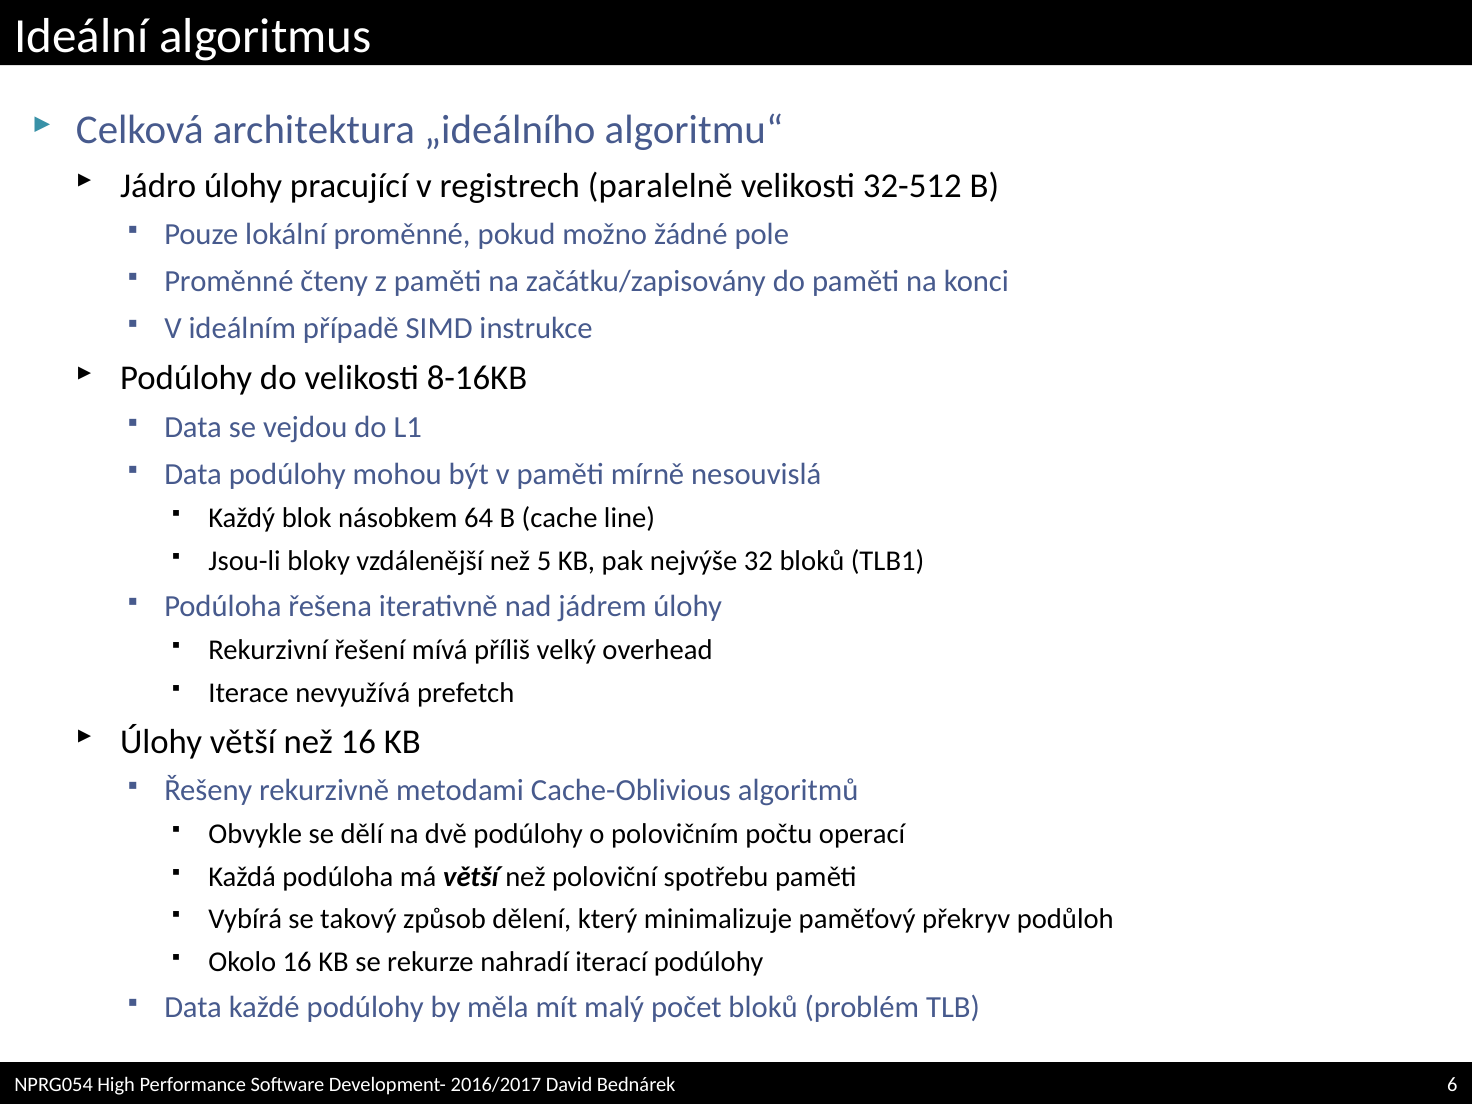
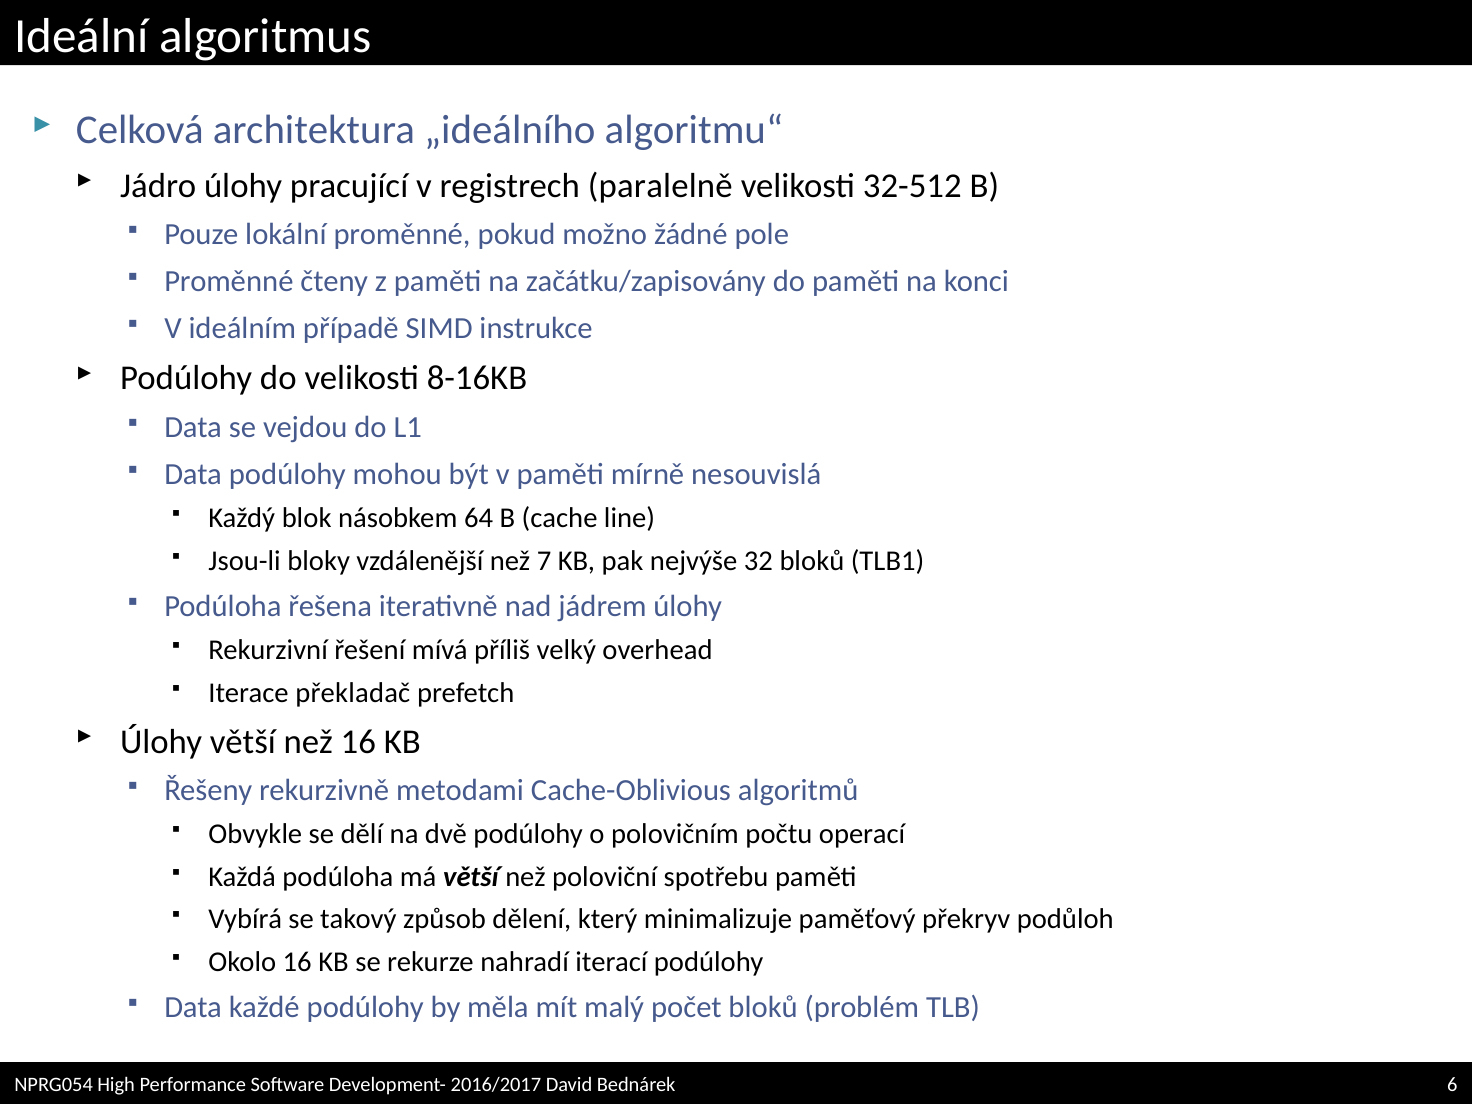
5: 5 -> 7 (544, 561)
nevyužívá: nevyužívá -> překladač (353, 693)
